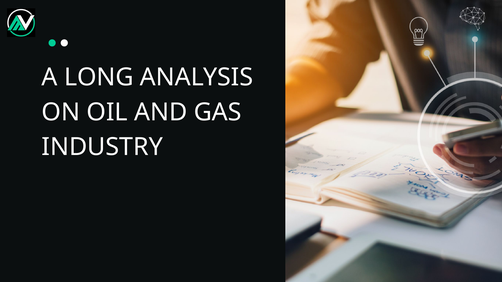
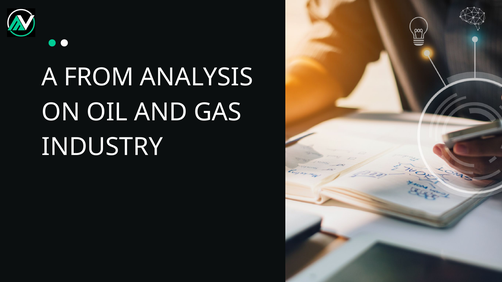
LONG: LONG -> FROM (99, 77)
